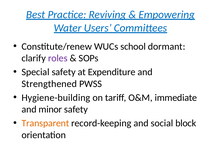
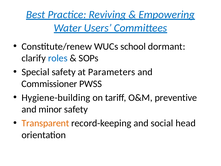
roles colour: purple -> blue (58, 58)
Expenditure: Expenditure -> Parameters (112, 72)
Strengthened: Strengthened -> Commissioner (49, 84)
immediate: immediate -> preventive (176, 97)
block: block -> head (186, 123)
